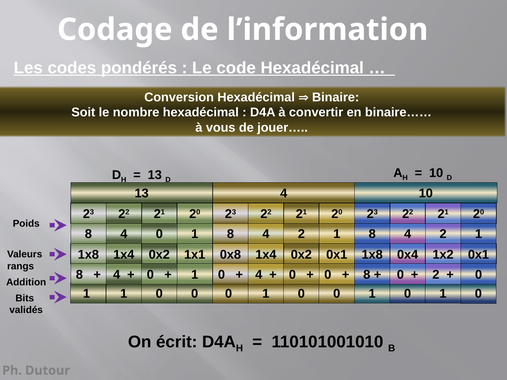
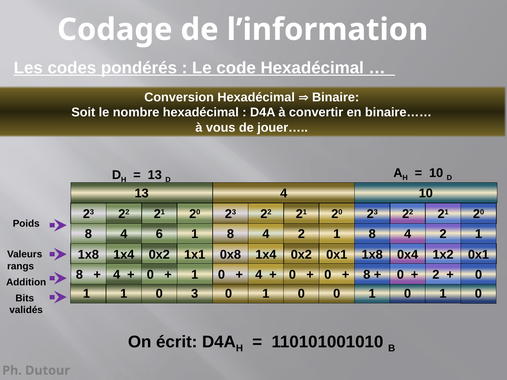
4 0: 0 -> 6 (159, 234)
1 1 0 0: 0 -> 3 (195, 294)
